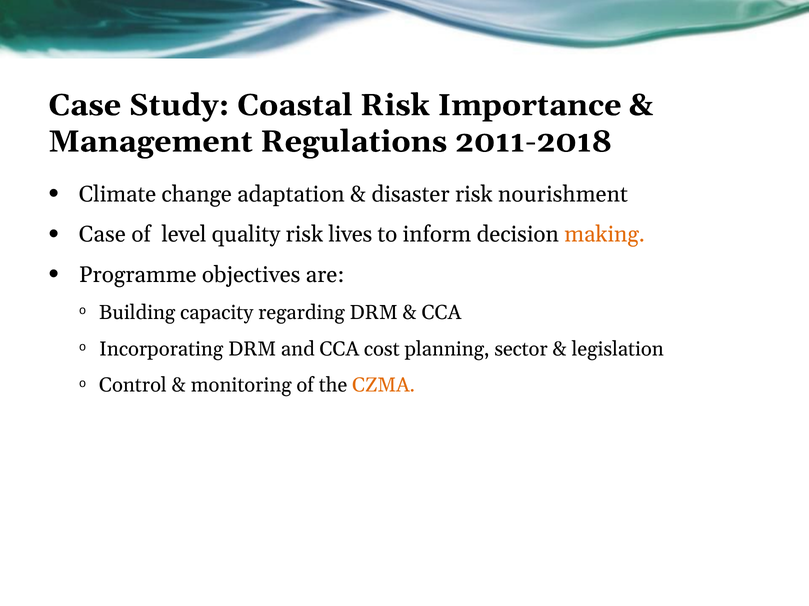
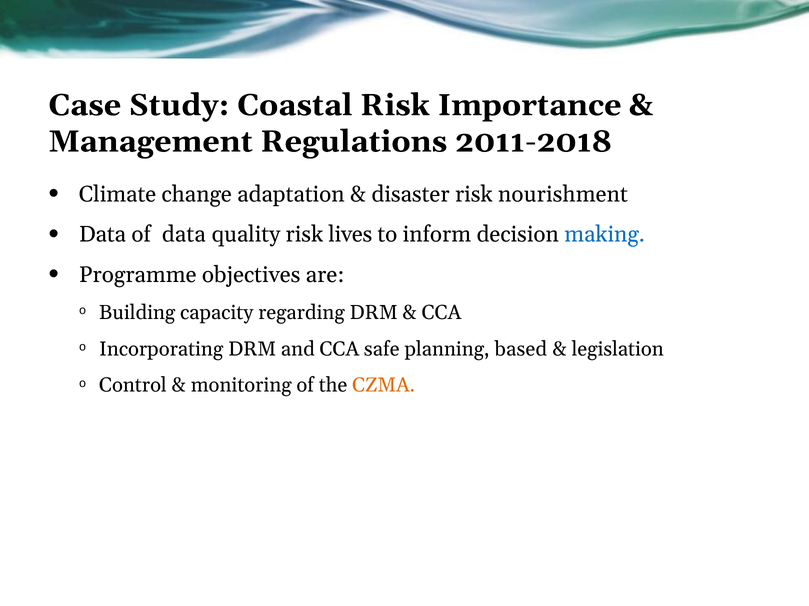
Case: Case -> Data (102, 235)
of level: level -> data (184, 235)
making colour: orange -> blue (605, 235)
cost: cost -> safe (382, 349)
sector: sector -> based (521, 349)
